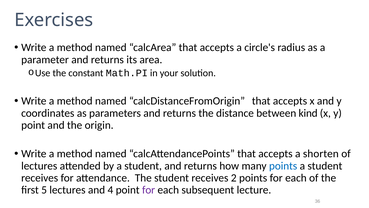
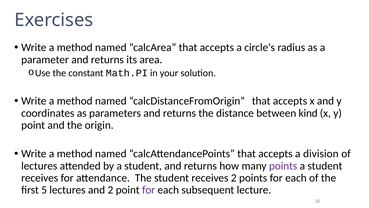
shorten: shorten -> division (321, 153)
points colour: blue -> purple (283, 165)
and 4: 4 -> 2 (110, 190)
